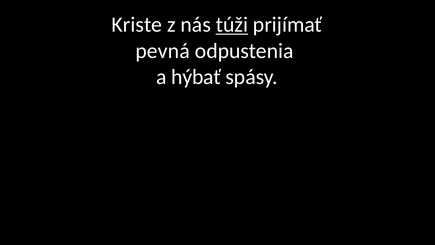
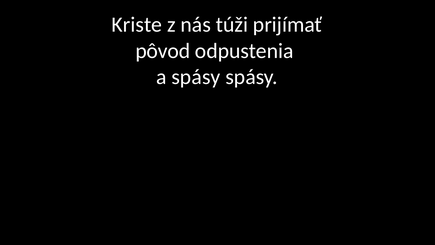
túži underline: present -> none (232, 25)
pevná: pevná -> pôvod (163, 51)
a hýbať: hýbať -> spásy (196, 77)
